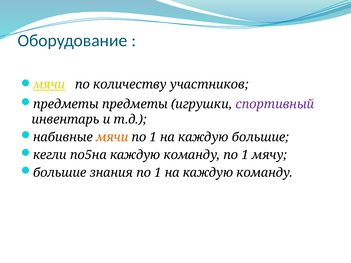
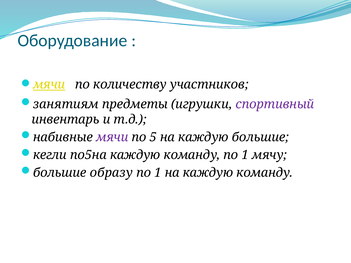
предметы: предметы -> занятиям (66, 104)
мячи colour: orange -> purple (112, 137)
1: 1 -> 5 (153, 137)
знания: знания -> образу (111, 173)
